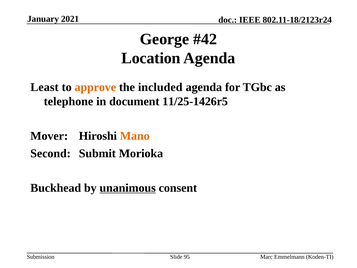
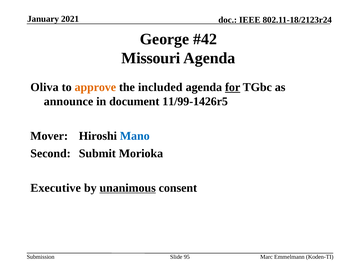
Location: Location -> Missouri (151, 58)
Least: Least -> Oliva (44, 87)
for underline: none -> present (233, 87)
telephone: telephone -> announce (69, 101)
11/25-1426r5: 11/25-1426r5 -> 11/99-1426r5 (195, 101)
Mano colour: orange -> blue (135, 136)
Buckhead: Buckhead -> Executive (56, 188)
